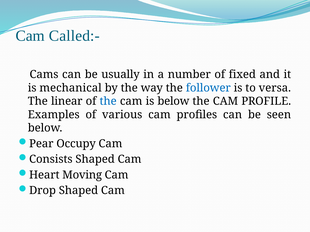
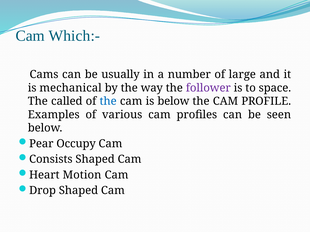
Called:-: Called:- -> Which:- (74, 36)
fixed: fixed -> large (242, 75)
follower colour: blue -> purple (208, 88)
versa: versa -> space (275, 88)
linear: linear -> called (67, 101)
Moving: Moving -> Motion (82, 175)
